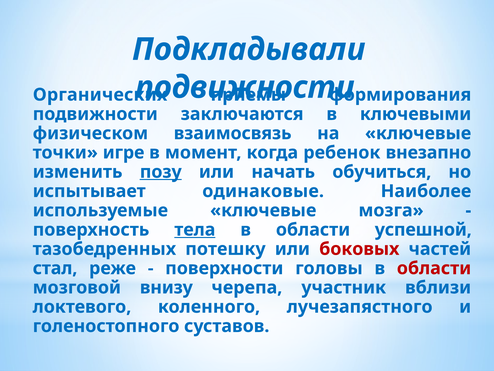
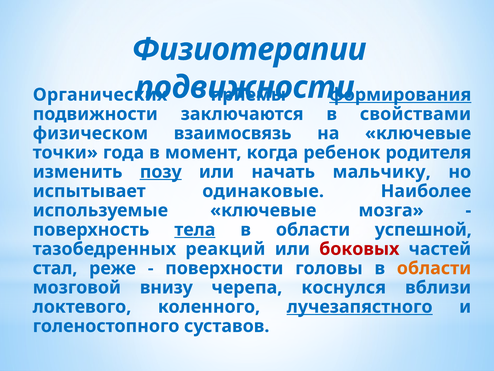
Подкладывали: Подкладывали -> Физиотерапии (249, 49)
формирования underline: none -> present (400, 95)
ключевыми: ключевыми -> свойствами (415, 114)
игре: игре -> года (124, 152)
внезапно: внезапно -> родителя (428, 152)
обучиться: обучиться -> мальчику (382, 172)
потешку: потешку -> реакций (225, 249)
области colour: red -> orange (434, 268)
участник: участник -> коснулся (344, 287)
лучезапястного underline: none -> present (360, 306)
